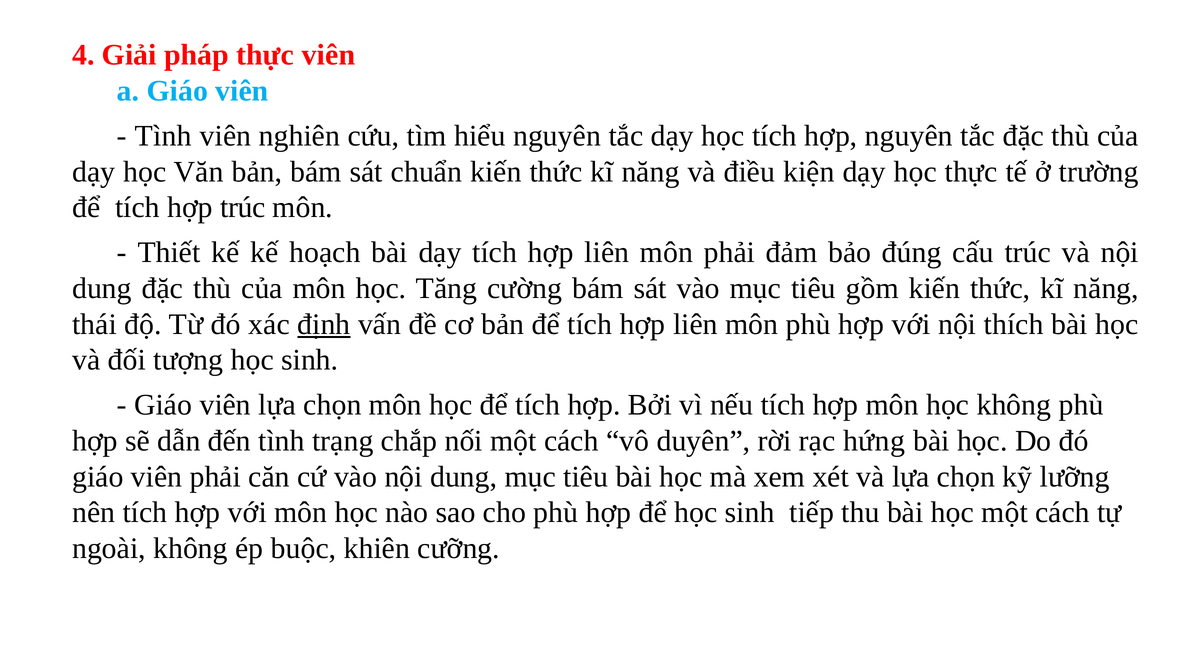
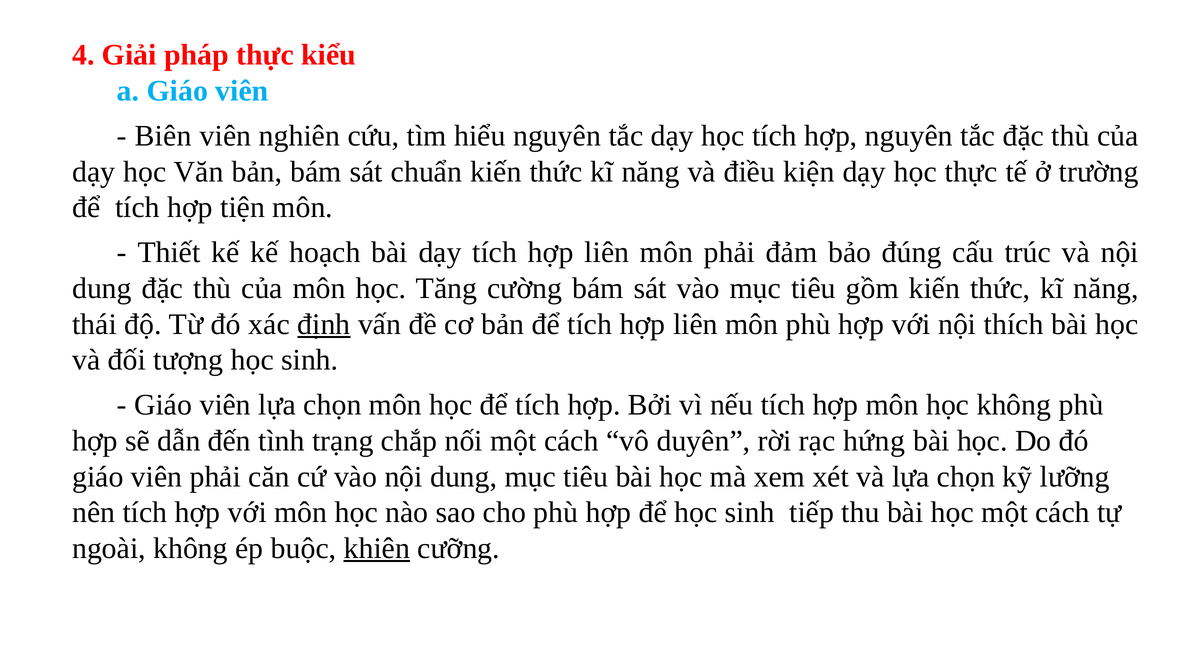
thực viên: viên -> kiểu (329, 55)
Tình: Tình -> Biên (163, 136)
hợp trúc: trúc -> tiện (243, 208)
khiên underline: none -> present (377, 548)
